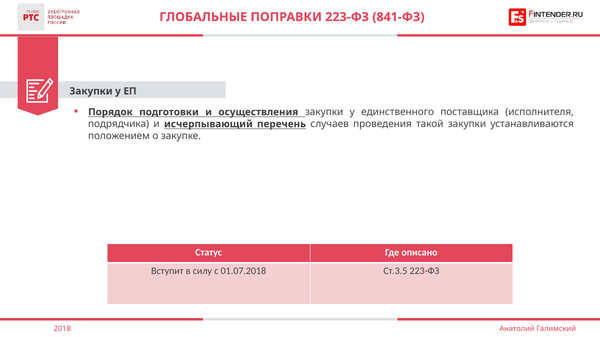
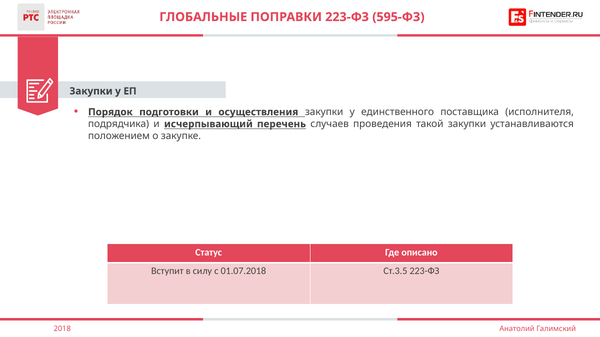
841-ФЗ: 841-ФЗ -> 595-ФЗ (398, 17)
